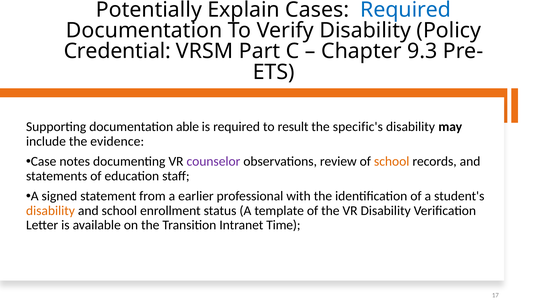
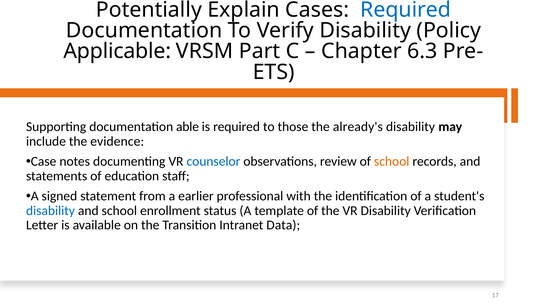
Credential: Credential -> Applicable (117, 51)
9.3: 9.3 -> 6.3 (422, 51)
result: result -> those (293, 127)
specific's: specific's -> already's (358, 127)
counselor colour: purple -> blue (213, 162)
disability colour: orange -> blue (50, 211)
Time: Time -> Data (283, 226)
